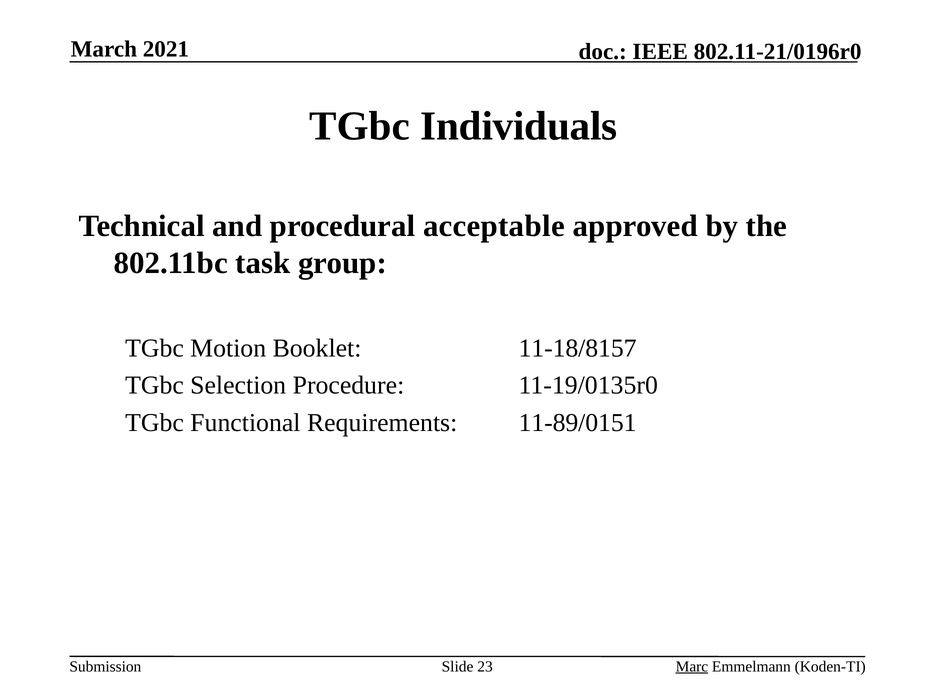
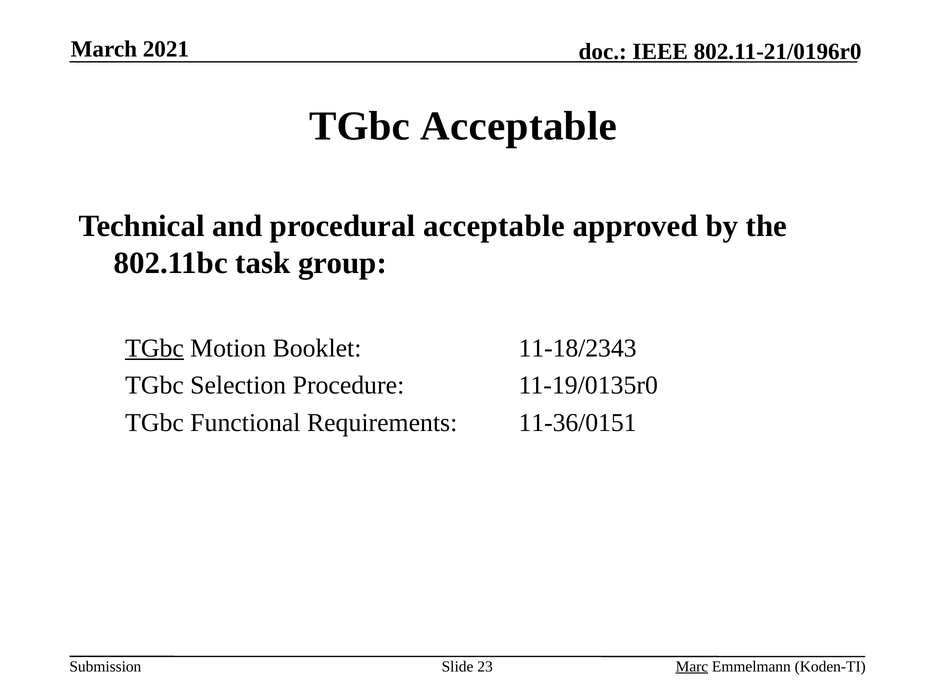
TGbc Individuals: Individuals -> Acceptable (519, 126)
TGbc underline: none -> present (155, 348)
11-18/8157: 11-18/8157 -> 11-18/2343 (578, 348)
11-89/0151: 11-89/0151 -> 11-36/0151 (578, 423)
